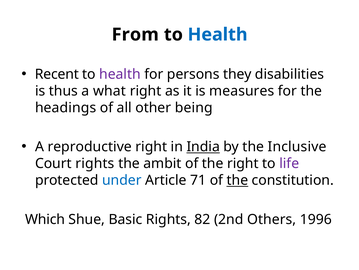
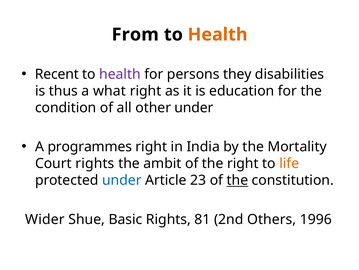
Health colour: blue -> orange (218, 34)
measures: measures -> education (242, 91)
headings: headings -> condition (66, 107)
other being: being -> under (194, 107)
reproductive: reproductive -> programmes (90, 146)
India underline: present -> none (203, 146)
Inclusive: Inclusive -> Mortality (297, 146)
life colour: purple -> orange (289, 163)
71: 71 -> 23 (198, 180)
Which: Which -> Wider (45, 219)
82: 82 -> 81 (202, 219)
